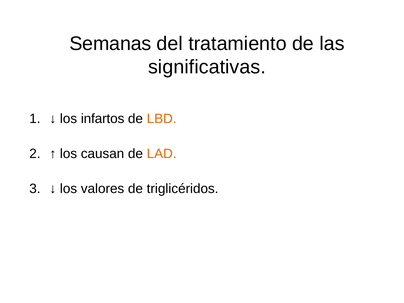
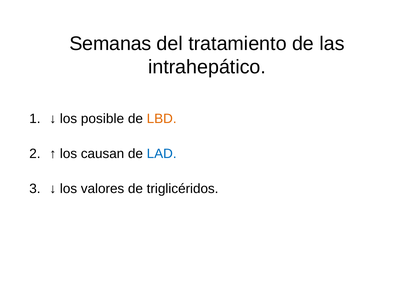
significativas: significativas -> intrahepático (207, 67)
infartos: infartos -> posible (102, 119)
LAD colour: orange -> blue (162, 154)
